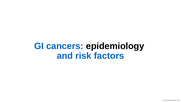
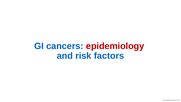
epidemiology colour: black -> red (115, 46)
